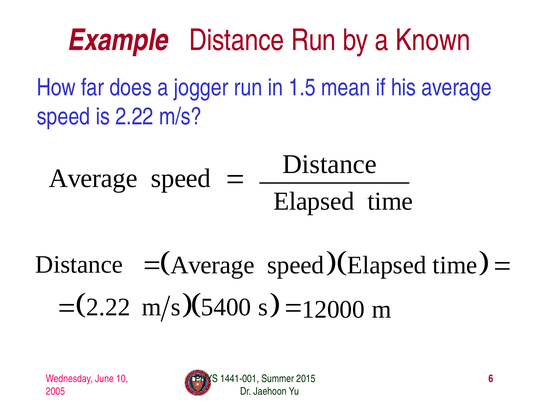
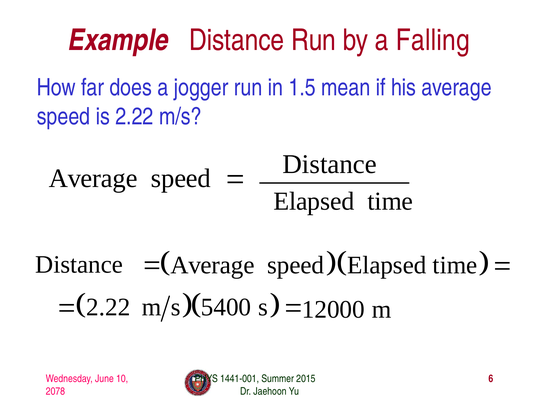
Known: Known -> Falling (433, 40)
2005: 2005 -> 2078 (55, 391)
